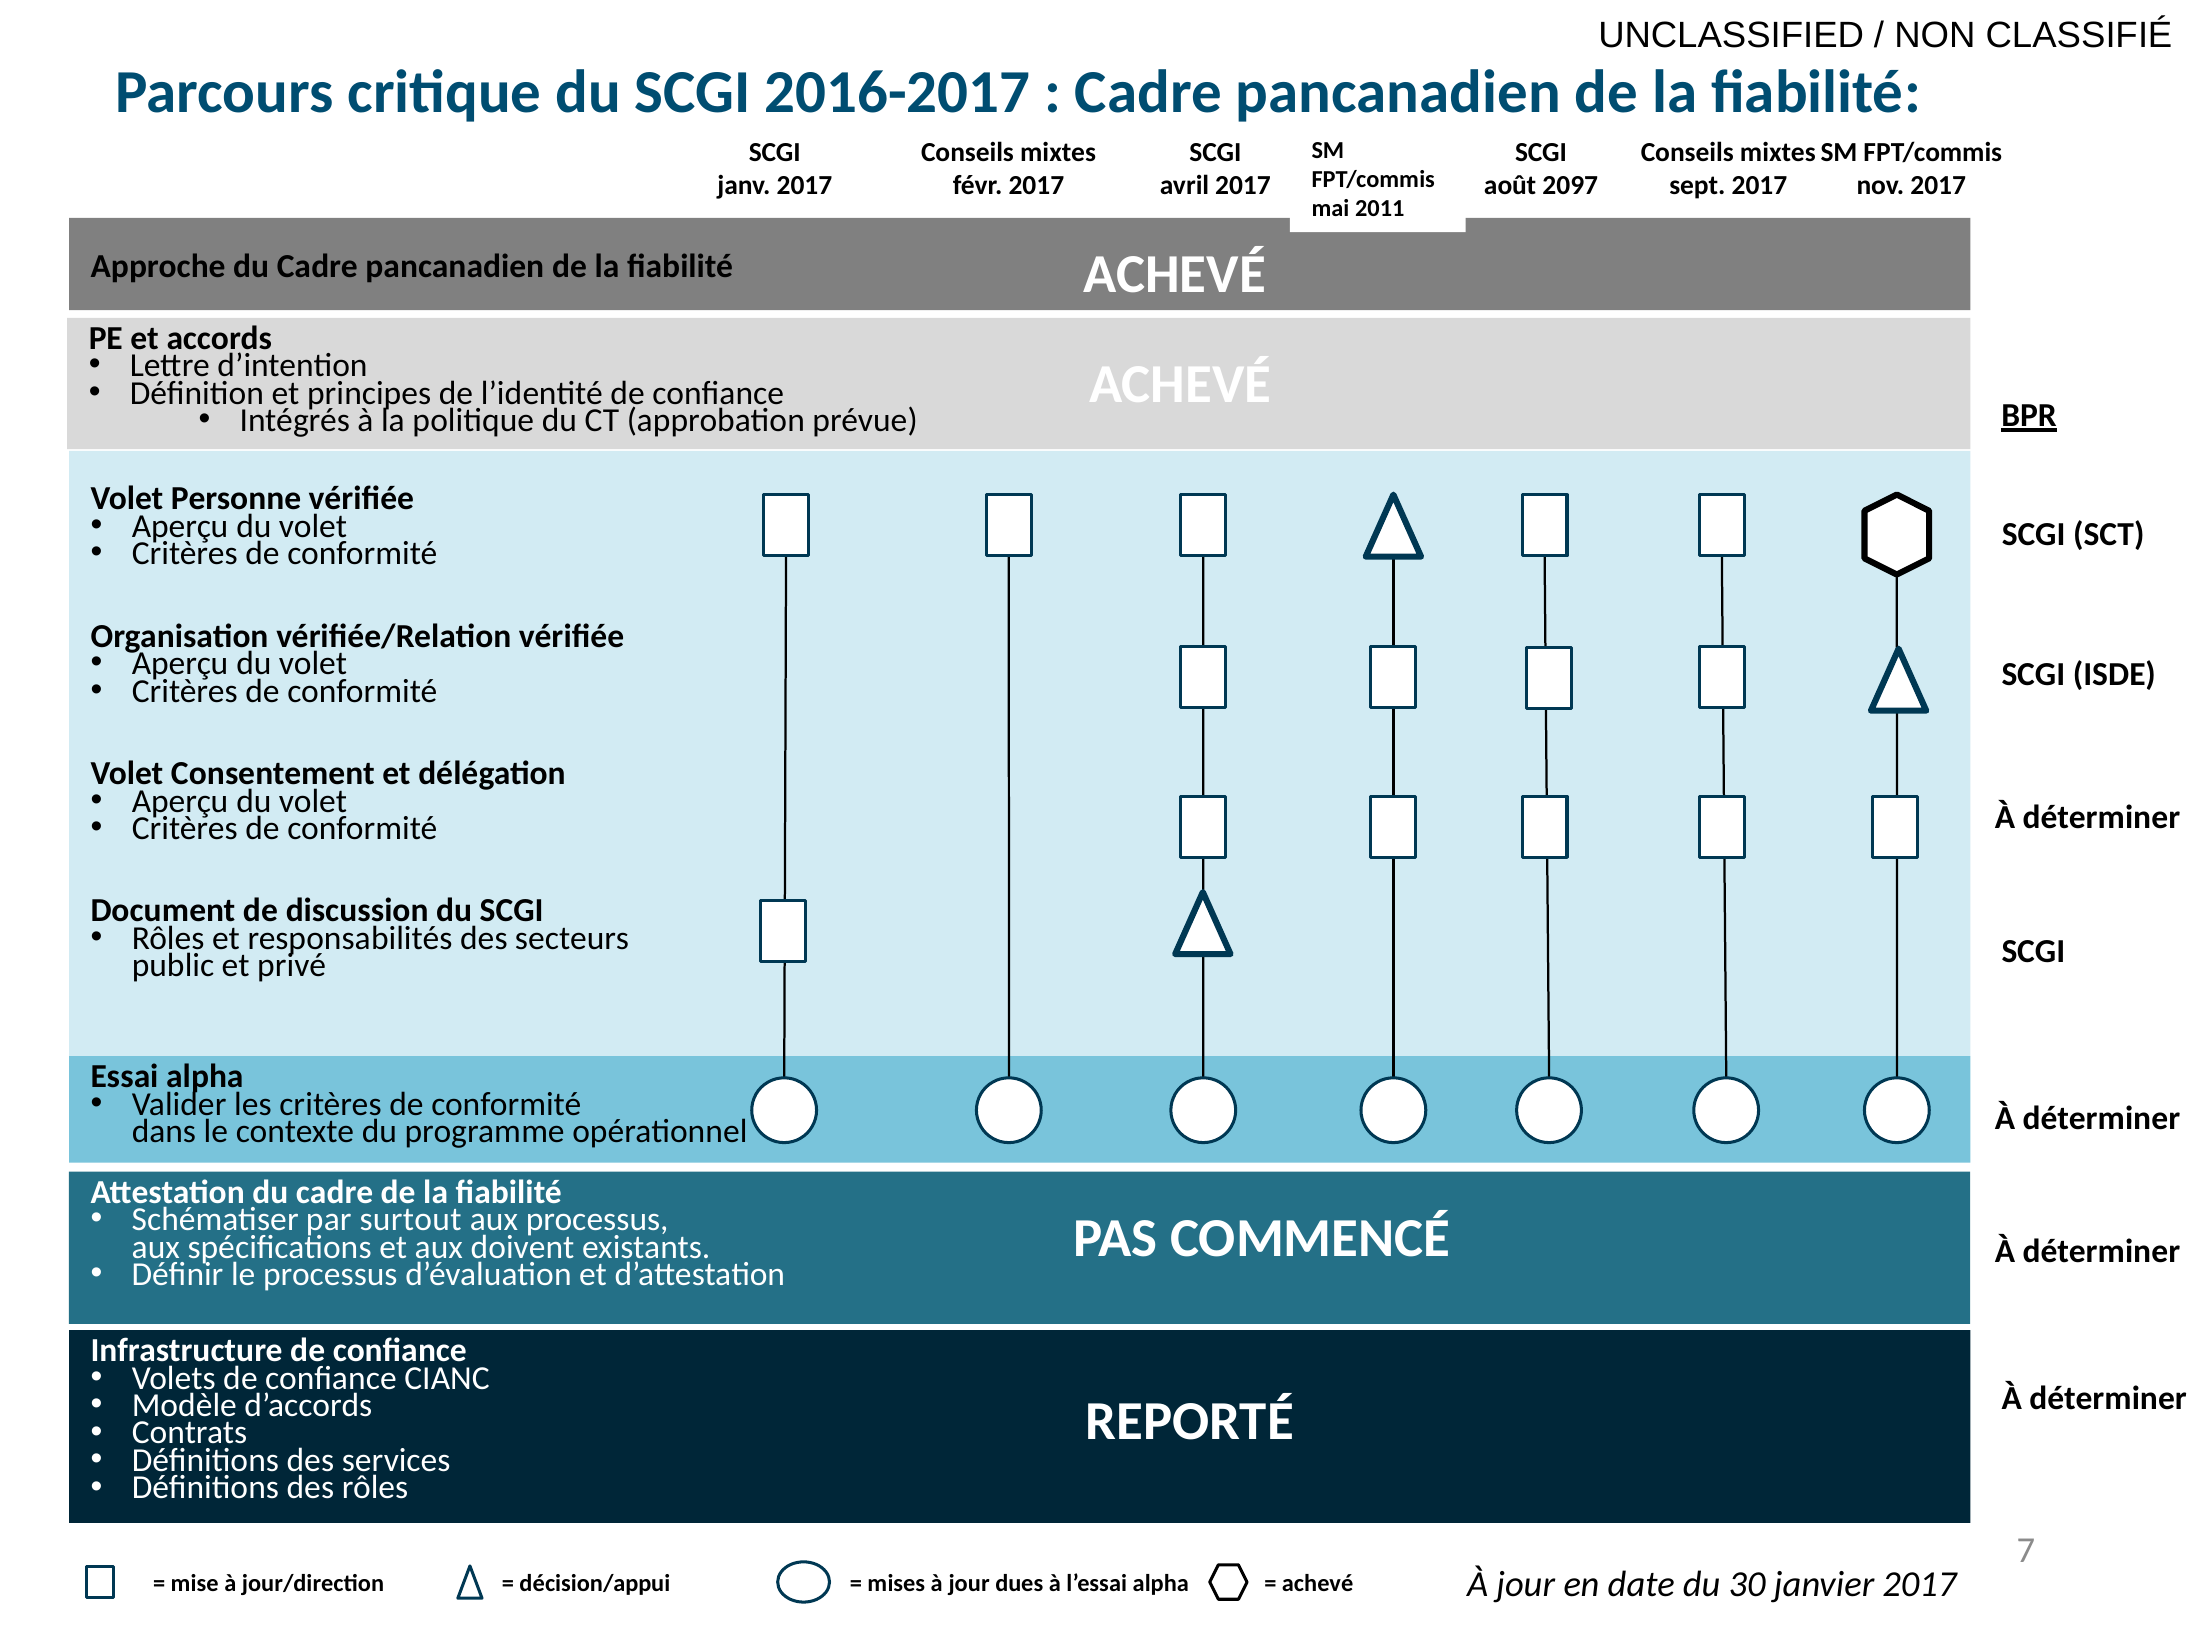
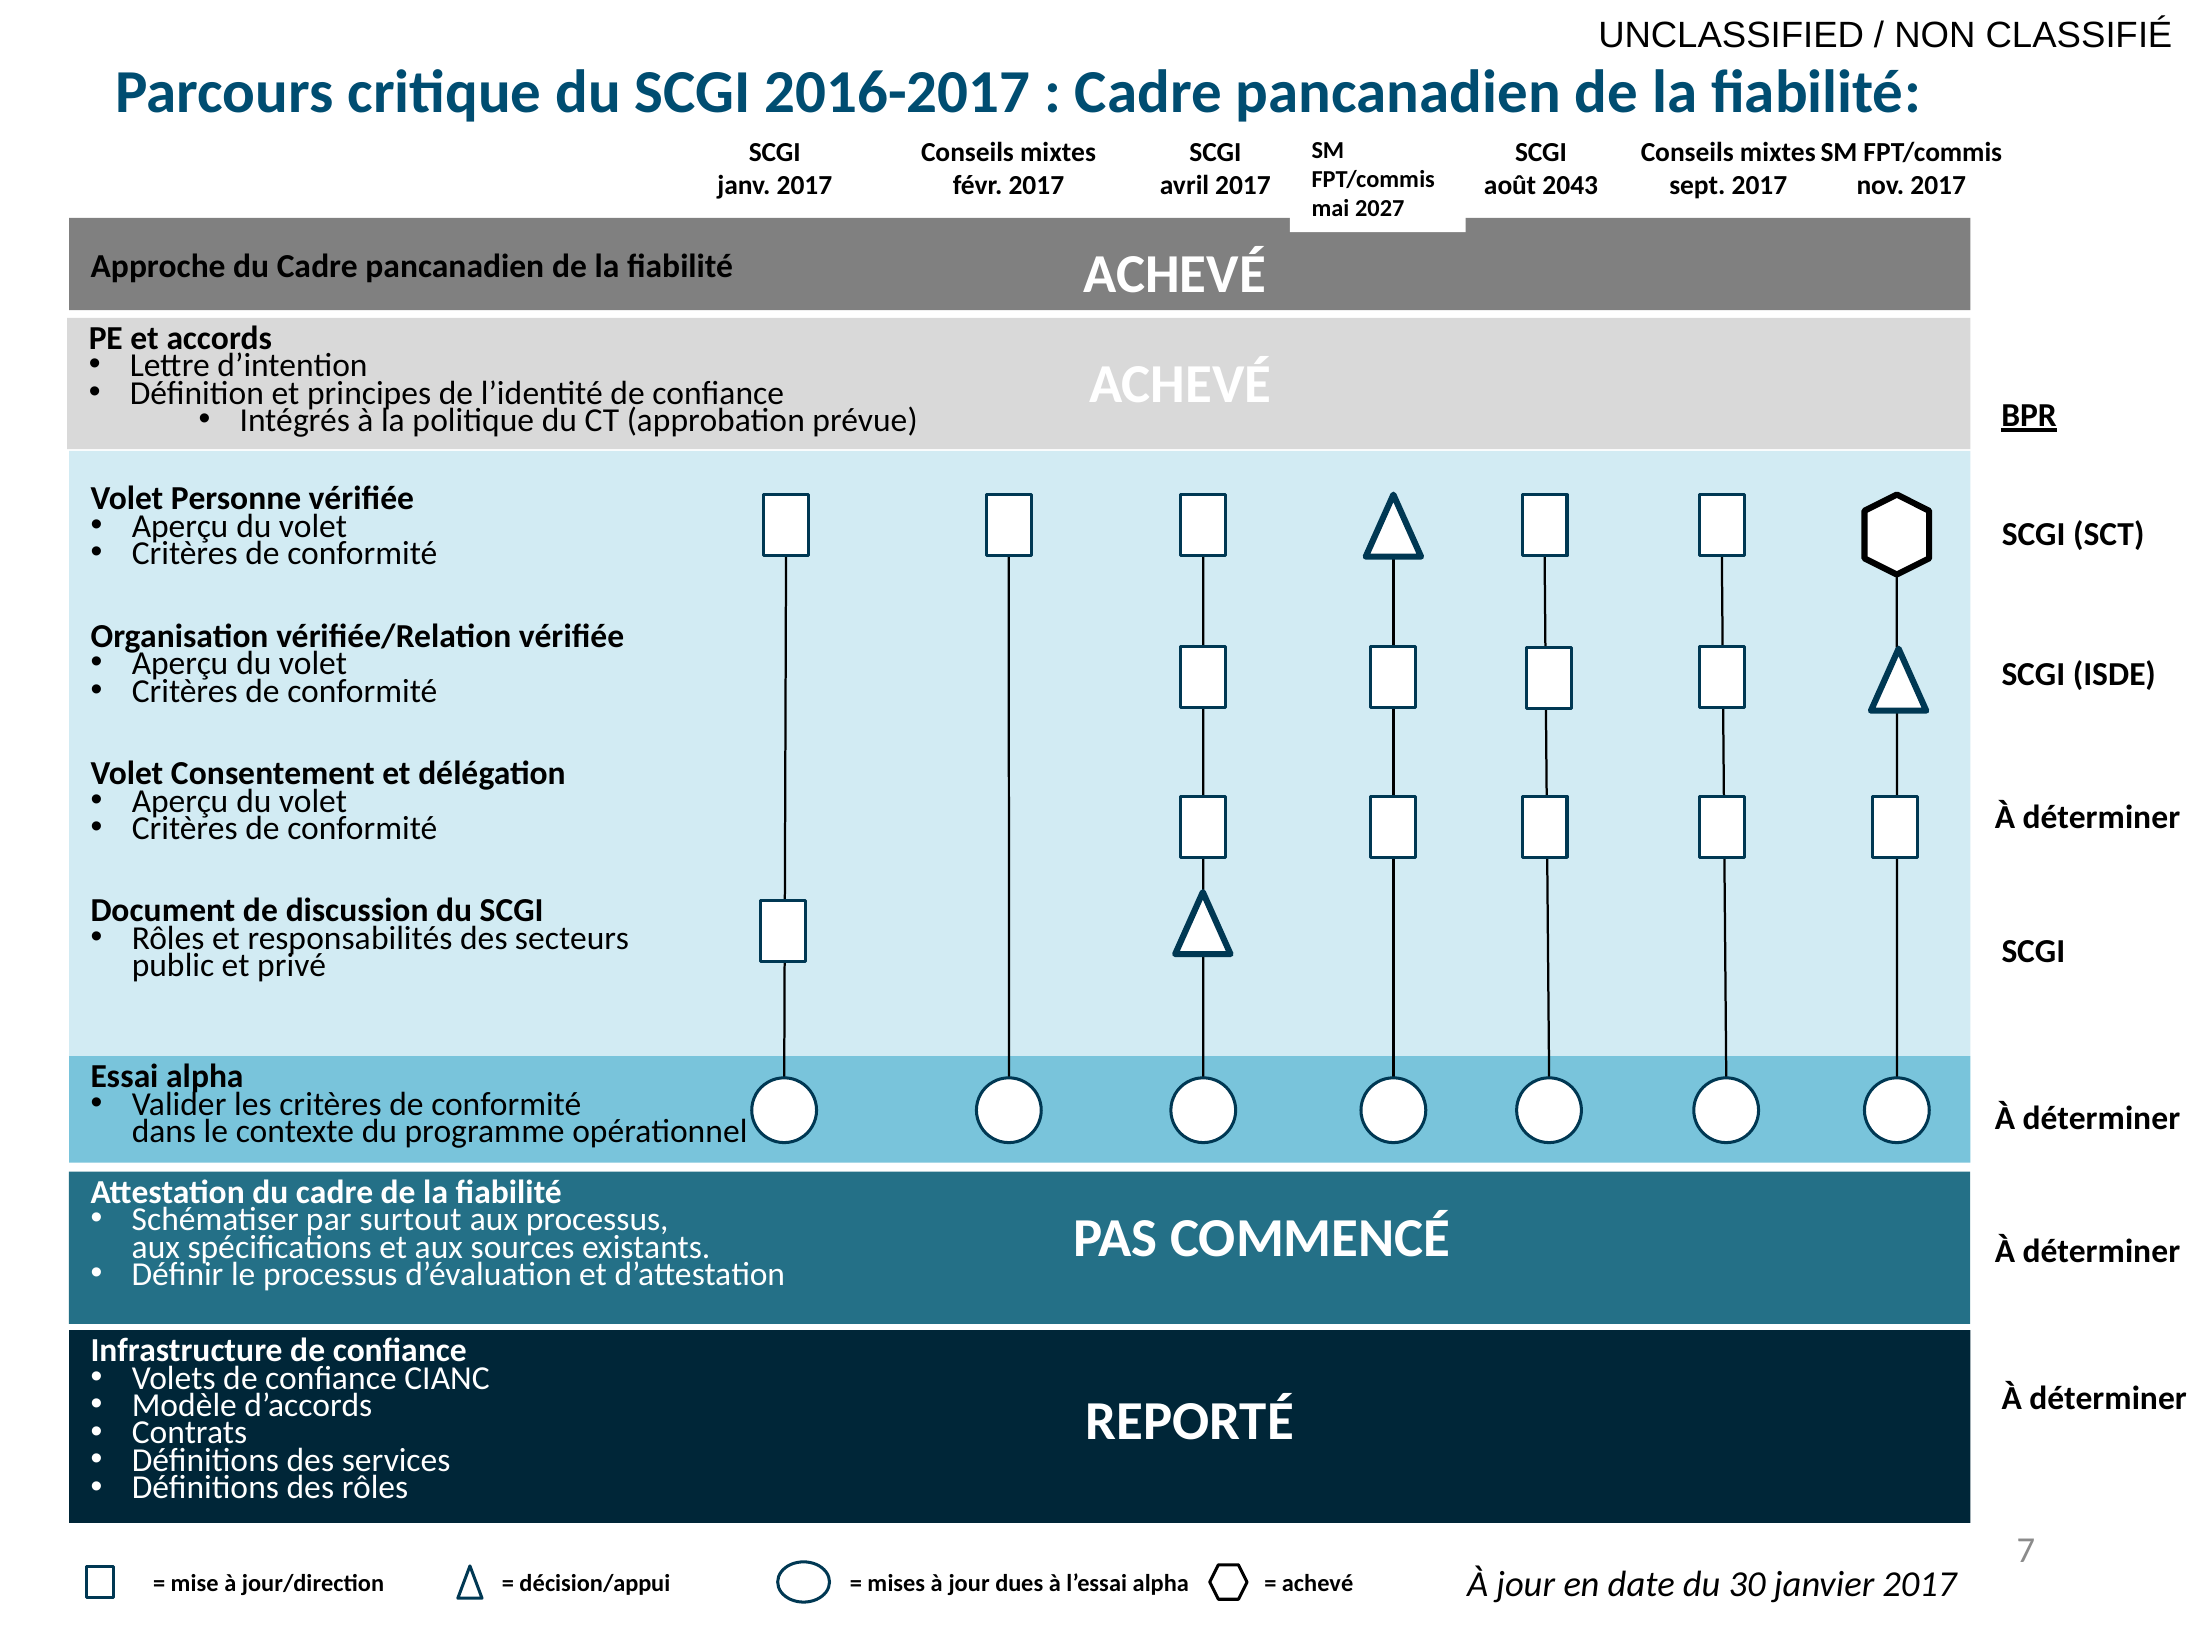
2097: 2097 -> 2043 (1570, 185)
2011: 2011 -> 2027 (1380, 209)
doivent: doivent -> sources (523, 1247)
